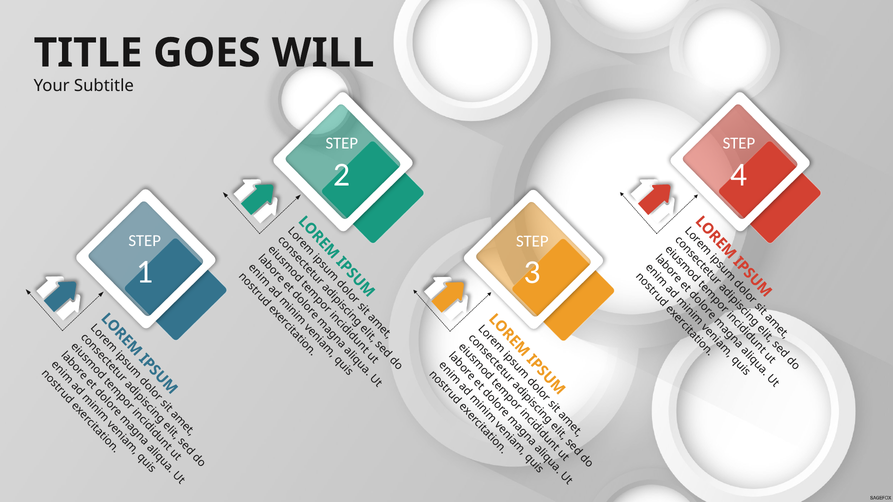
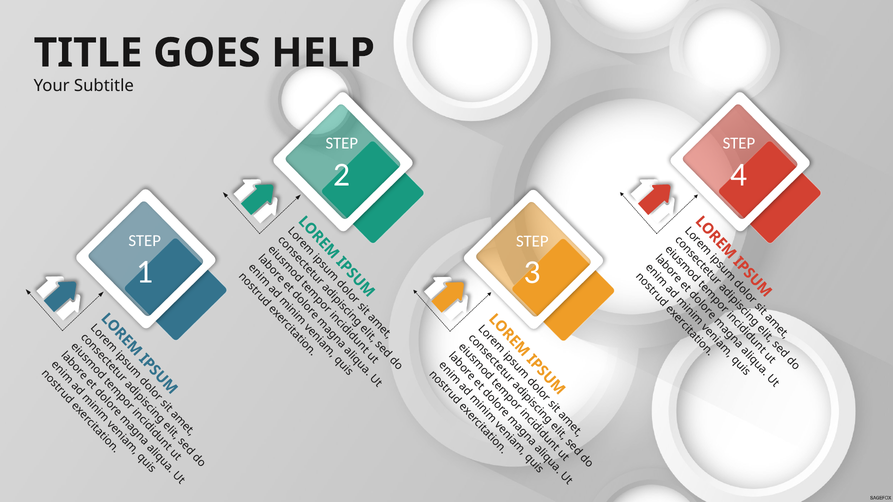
WILL: WILL -> HELP (323, 53)
